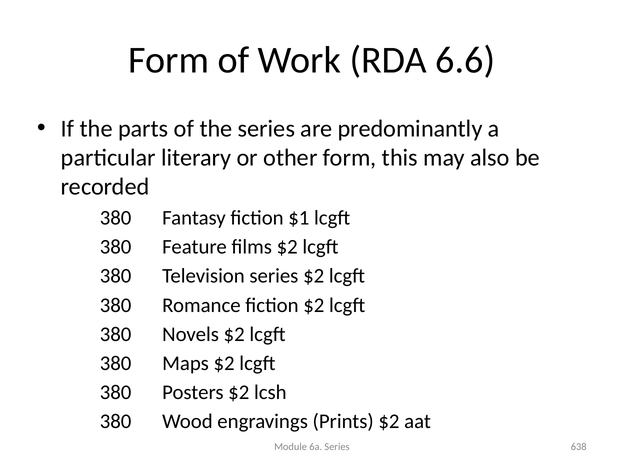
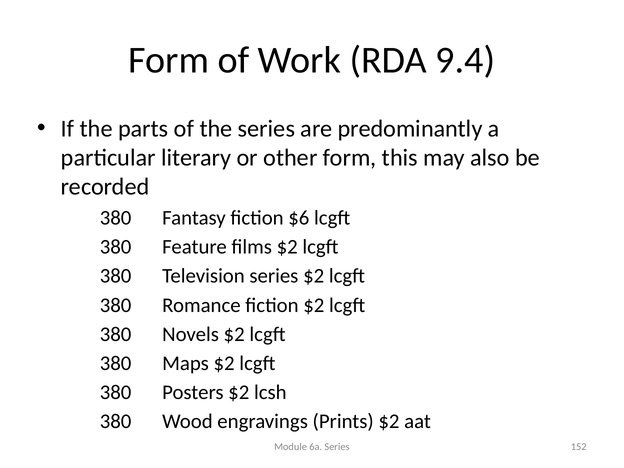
6.6: 6.6 -> 9.4 (465, 60)
$1: $1 -> $6 (299, 218)
638: 638 -> 152 (579, 447)
